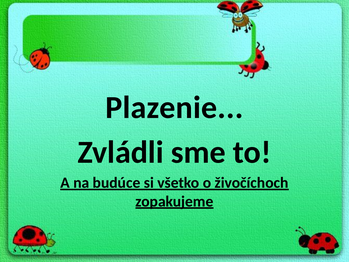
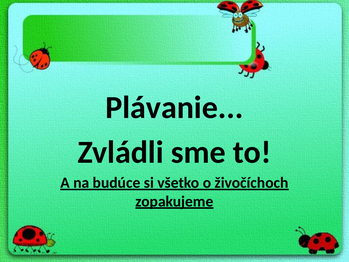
Plazenie: Plazenie -> Plávanie (174, 107)
